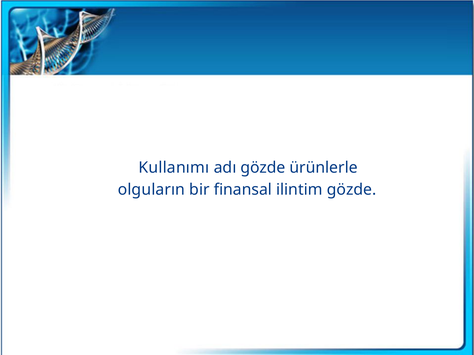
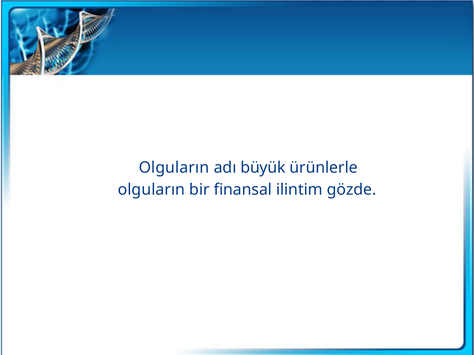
Kullanımı: Kullanımı -> Olguların (174, 168)
adı gözde: gözde -> büyük (263, 168)
